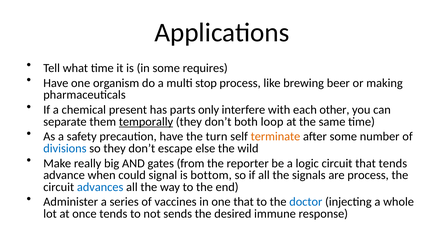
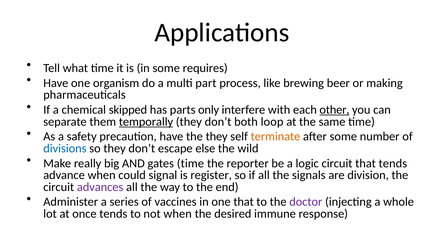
stop: stop -> part (206, 83)
present: present -> skipped (128, 110)
other underline: none -> present (334, 110)
the turn: turn -> they (217, 137)
gates from: from -> time (190, 164)
bottom: bottom -> register (211, 176)
are process: process -> division (368, 176)
advances colour: blue -> purple (100, 188)
doctor colour: blue -> purple (306, 203)
not sends: sends -> when (178, 214)
